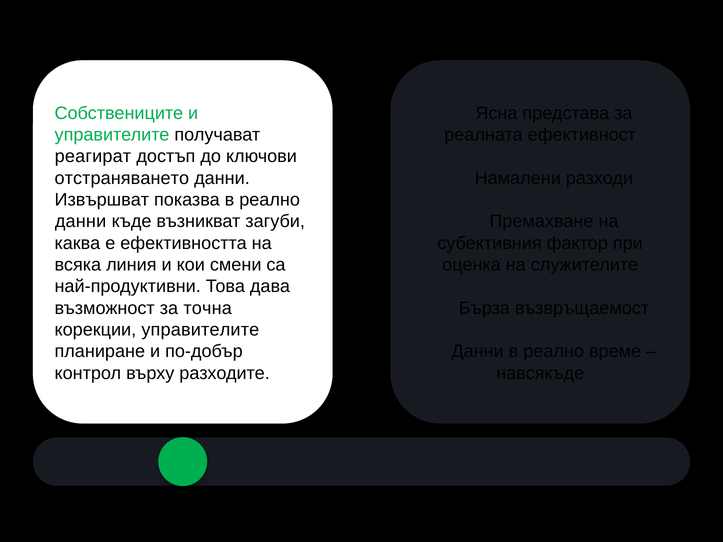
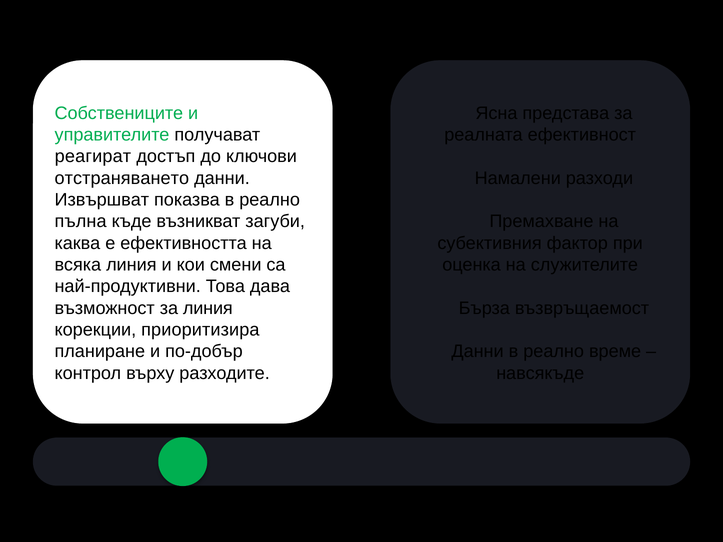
данни: данни -> пълна (81, 222)
за точна: точна -> линия (208, 308)
корекции управителите: управителите -> приоритизира (200, 330)
